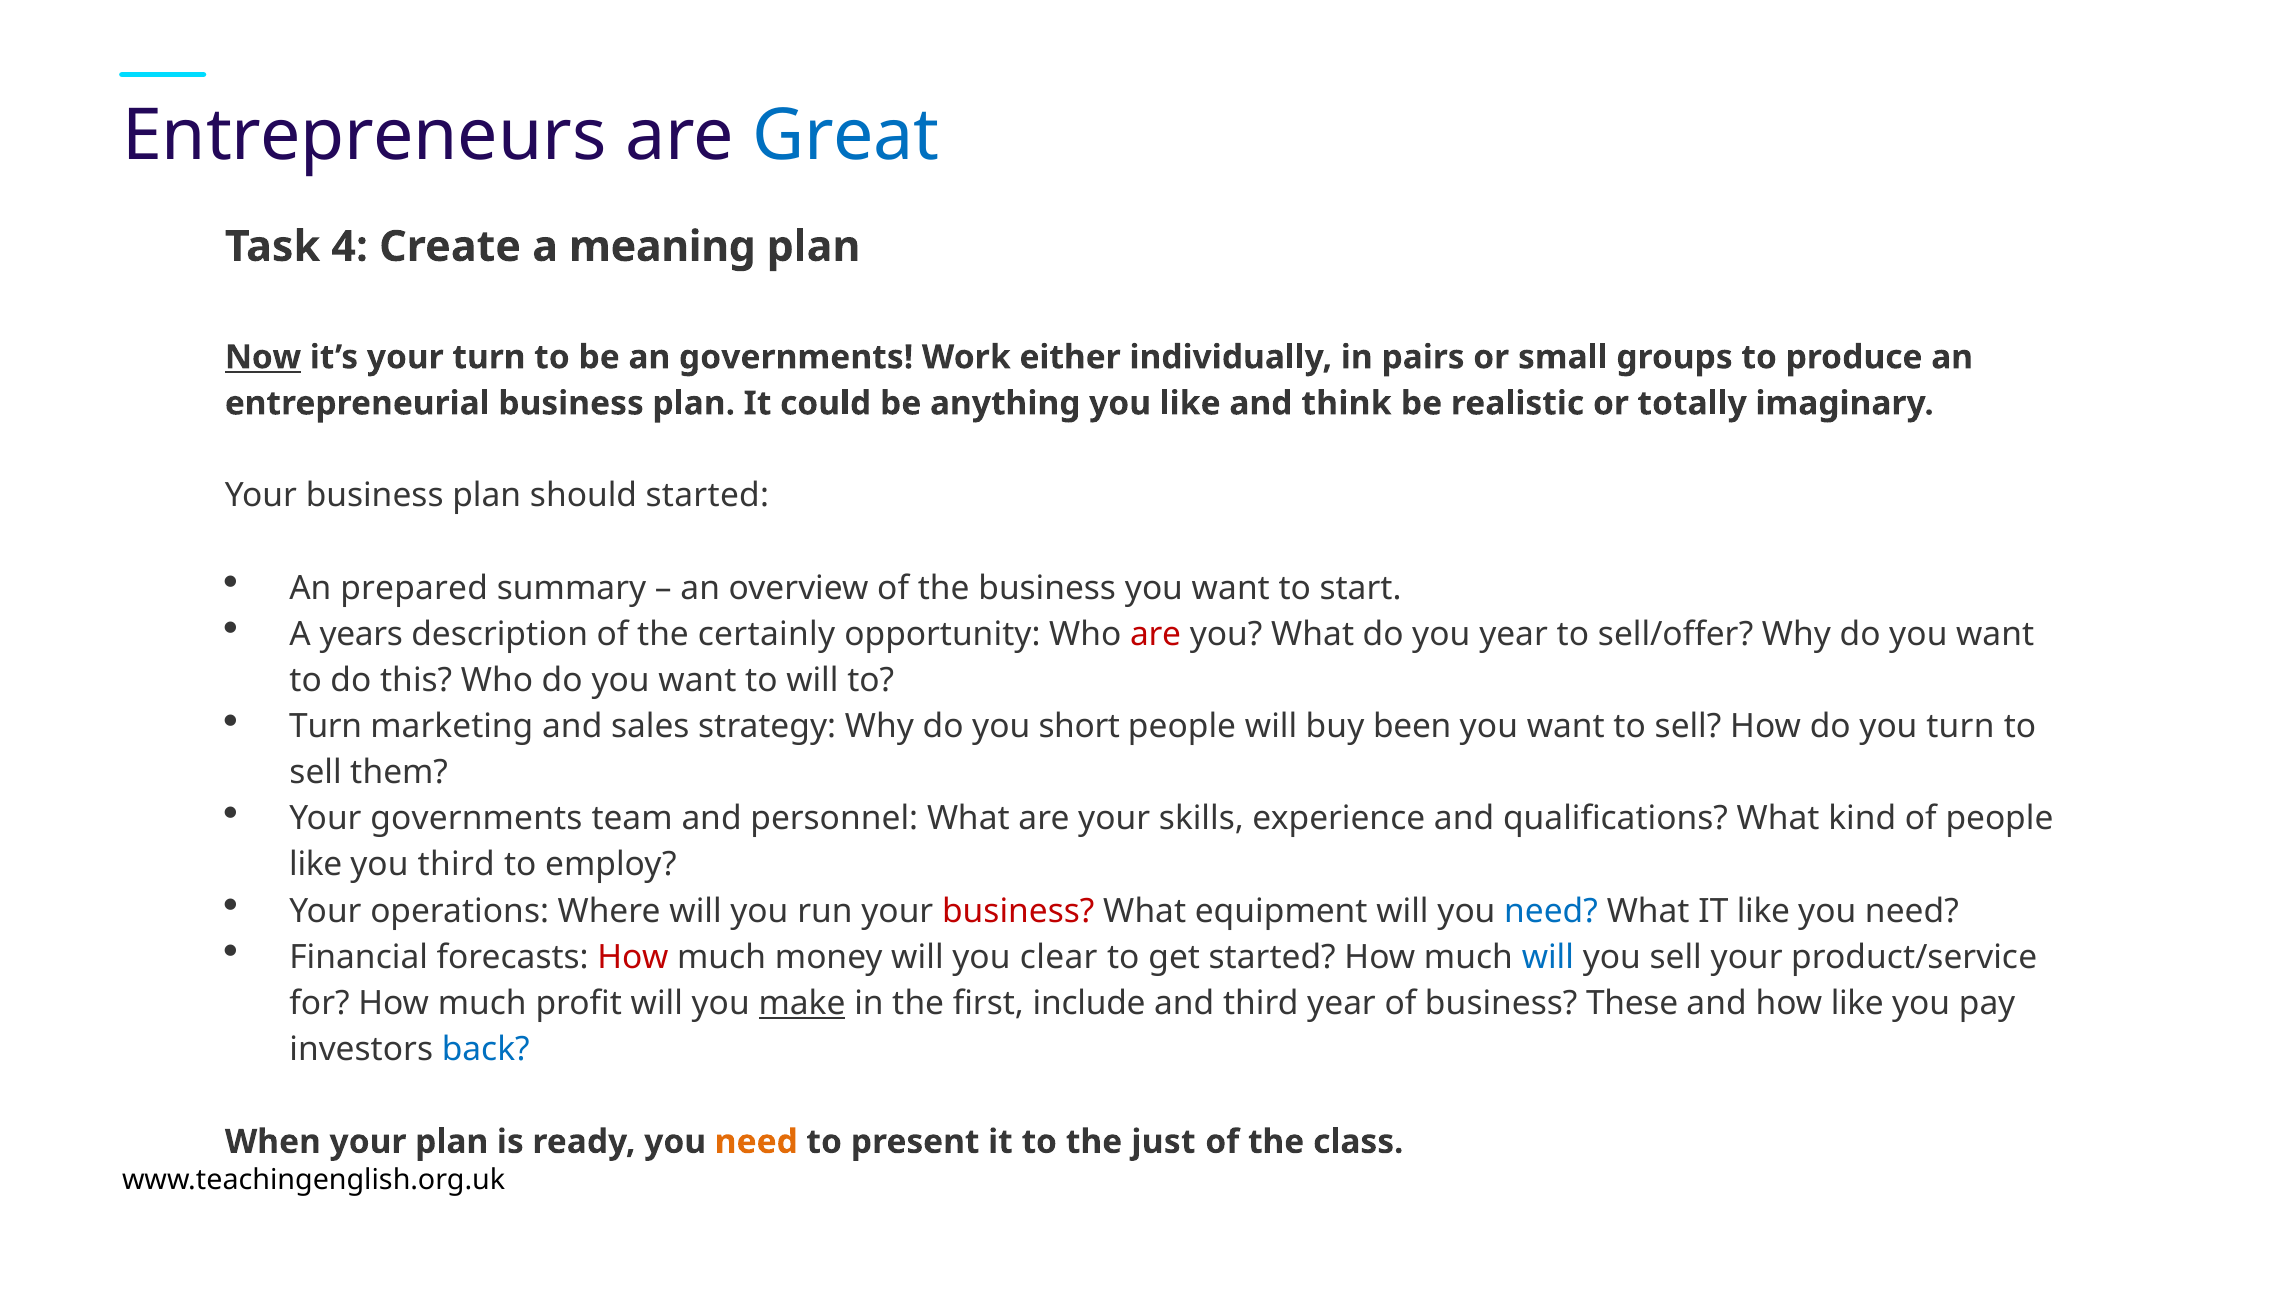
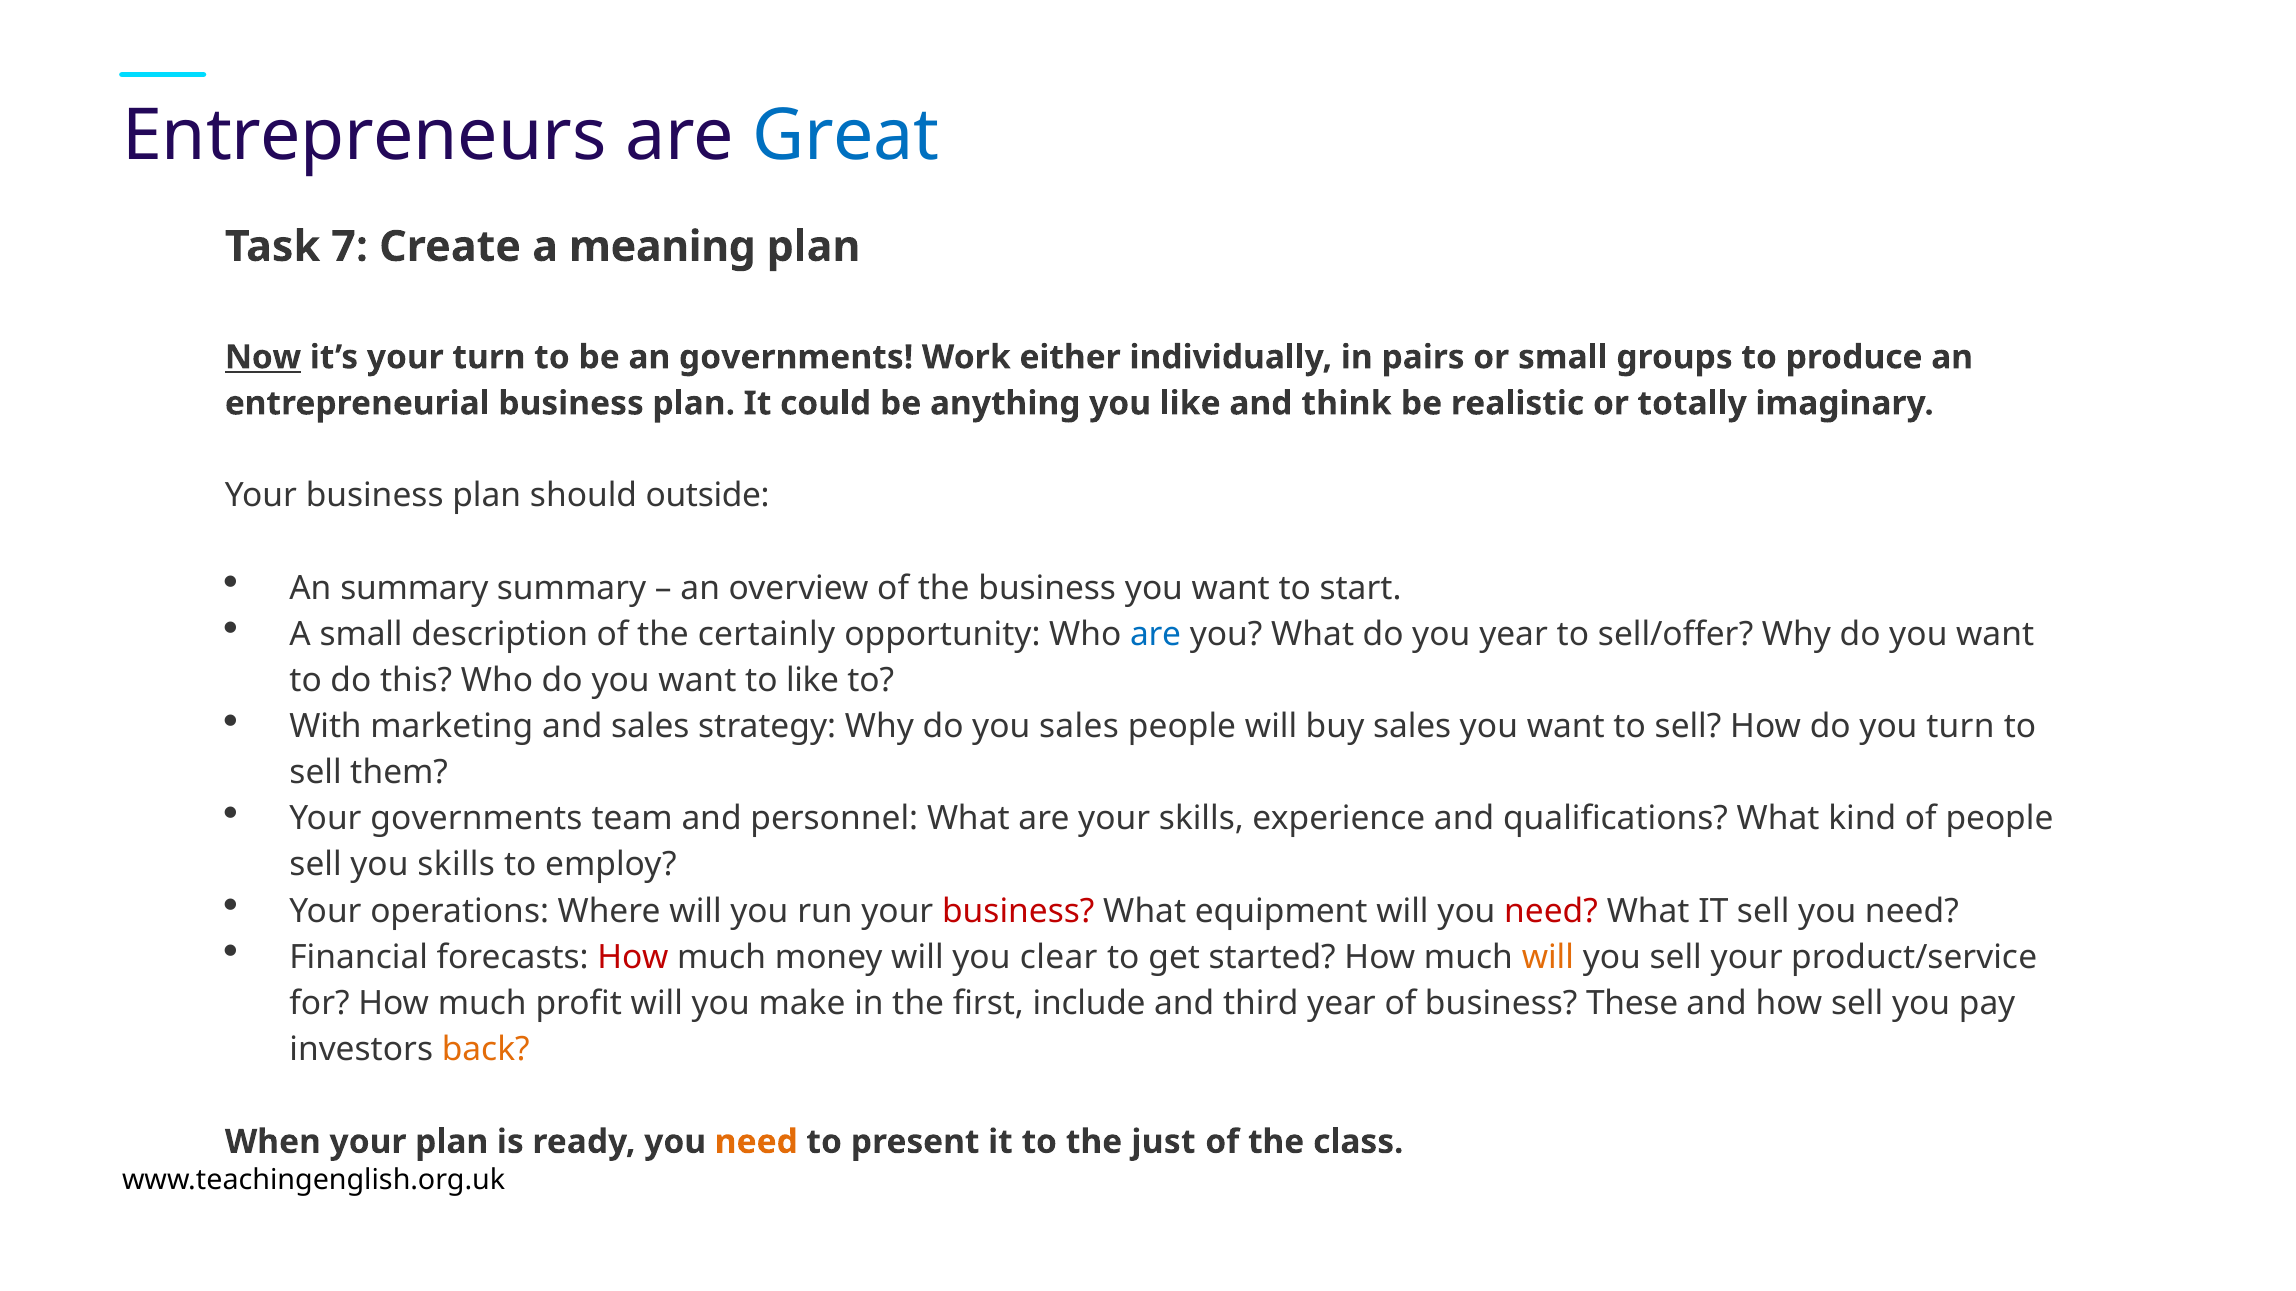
4: 4 -> 7 (350, 247)
should started: started -> outside (708, 496)
An prepared: prepared -> summary (414, 588)
A years: years -> small (361, 634)
are colour: red -> blue (1156, 634)
to will: will -> like (813, 681)
Turn: Turn -> With (326, 727)
you short: short -> sales (1079, 727)
buy been: been -> sales (1412, 727)
like: like -> sell (316, 865)
you third: third -> skills (456, 865)
need colour: blue -> red (1551, 911)
IT like: like -> sell (1763, 911)
will colour: blue -> orange (1548, 958)
make underline: present -> none (802, 1004)
how like: like -> sell (1857, 1004)
back colour: blue -> orange (486, 1050)
